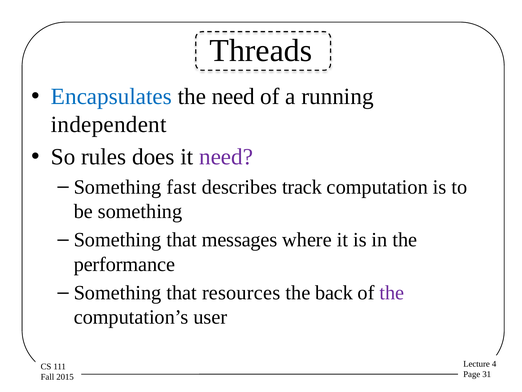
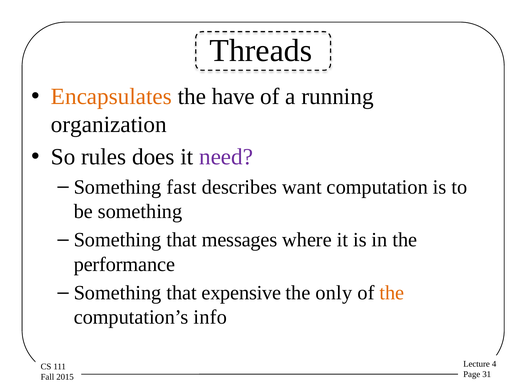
Encapsulates colour: blue -> orange (111, 96)
the need: need -> have (233, 96)
independent: independent -> organization (109, 124)
track: track -> want (302, 187)
resources: resources -> expensive (241, 292)
back: back -> only (334, 292)
the colour: purple -> orange (392, 292)
user: user -> info (210, 317)
